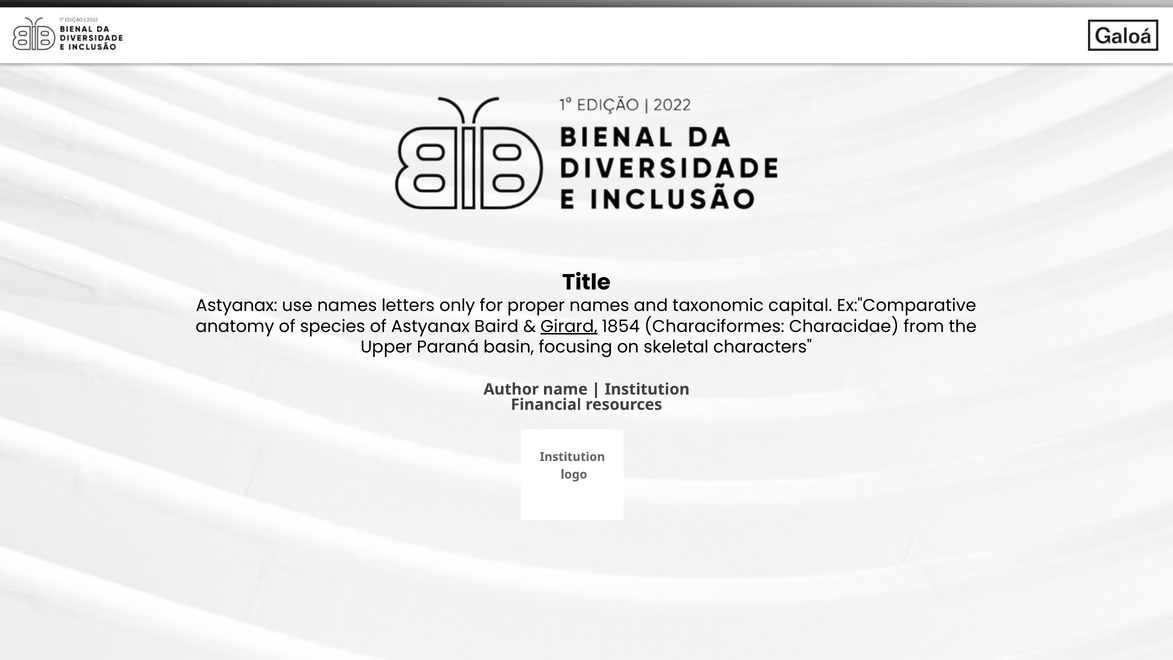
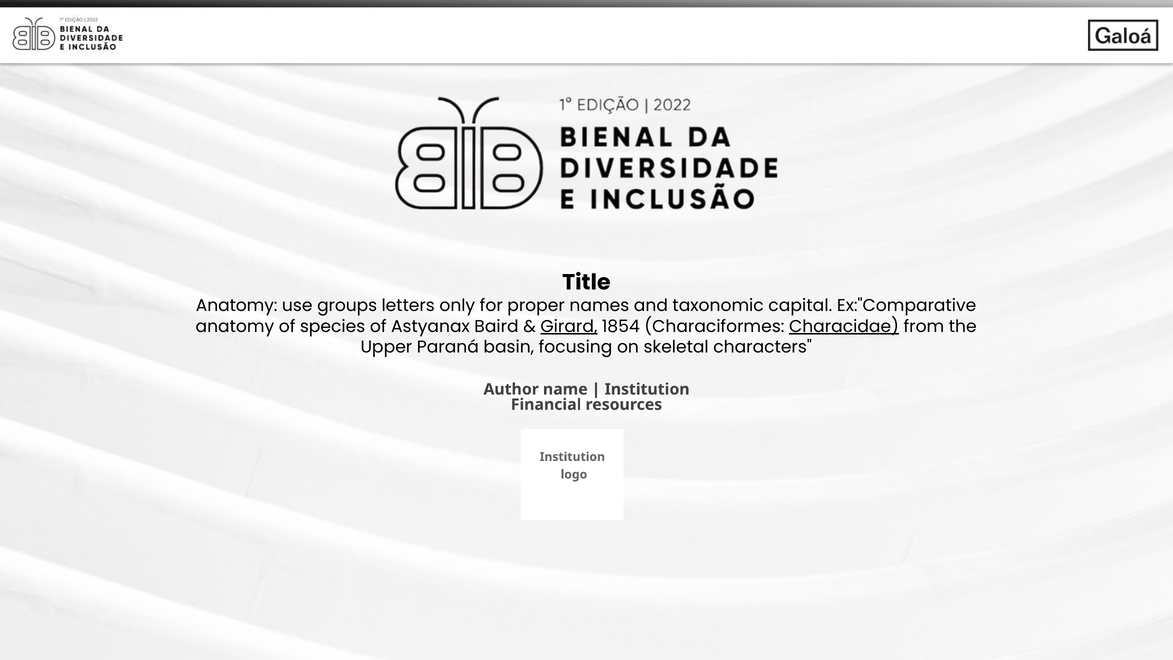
Astyanax: Astyanax -> Anatomy (237, 306)
use names: names -> groups (347, 306)
Characidae underline: none -> present (844, 326)
